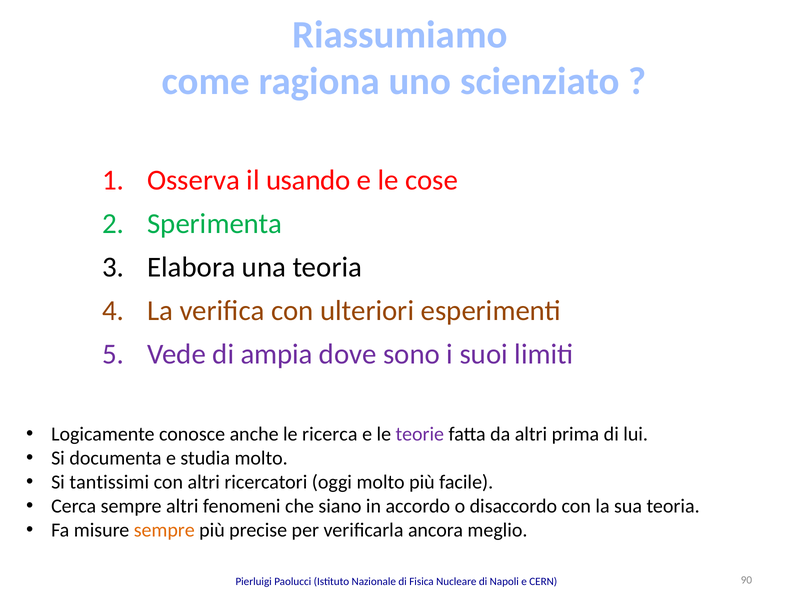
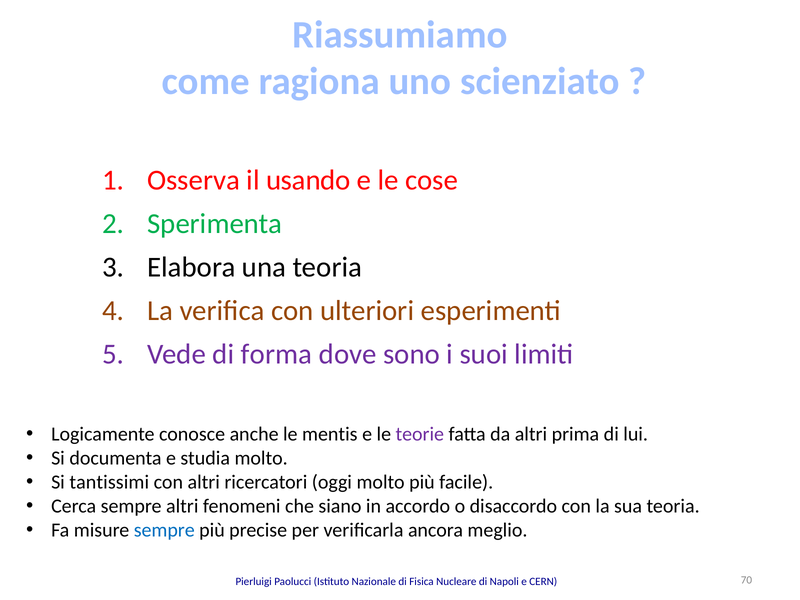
ampia: ampia -> forma (277, 354)
ricerca: ricerca -> mentis (330, 434)
sempre colour: orange -> blue (164, 530)
90: 90 -> 70 (746, 580)
